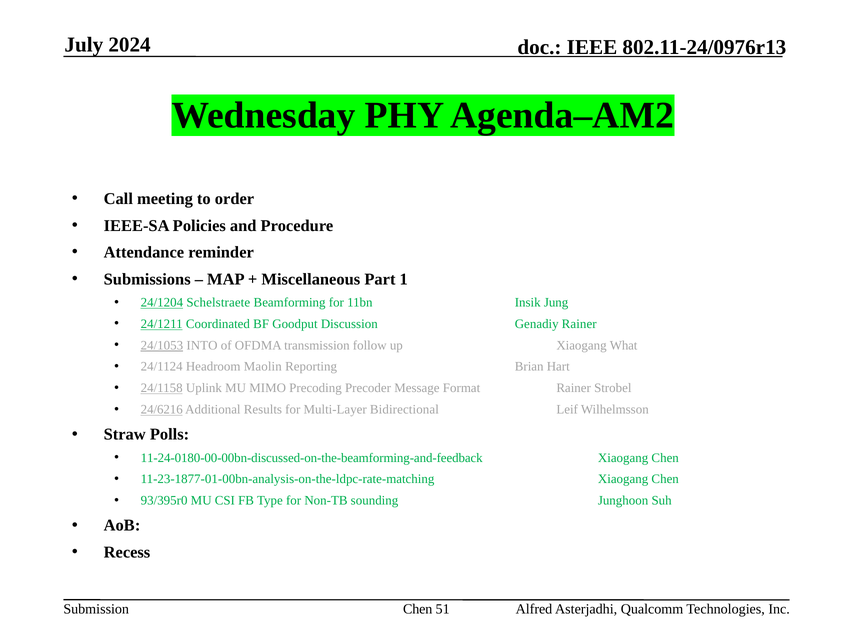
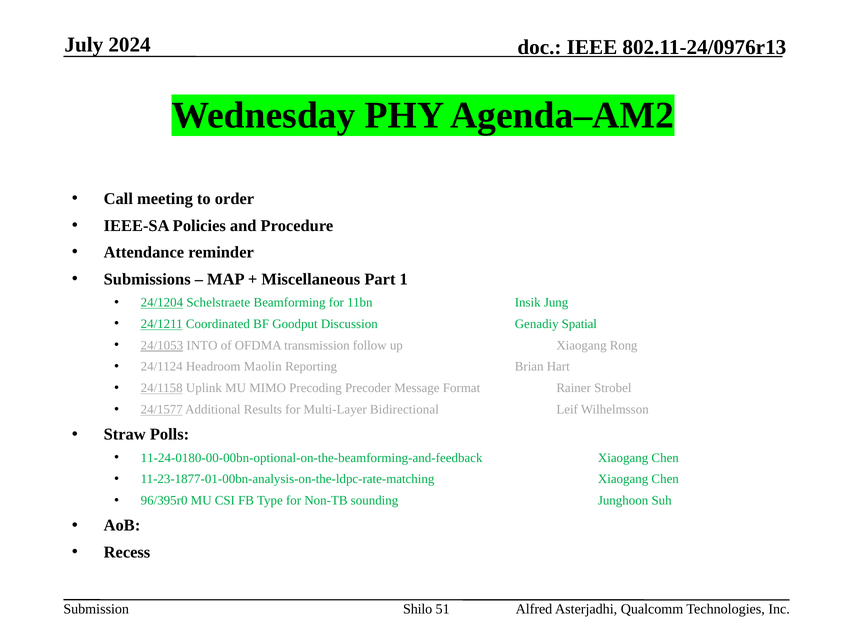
Genadiy Rainer: Rainer -> Spatial (579, 324)
What: What -> Rong (624, 345)
24/6216: 24/6216 -> 24/1577 (162, 409)
11-24-0180-00-00bn-discussed-on-the-beamforming-and-feedback: 11-24-0180-00-00bn-discussed-on-the-beamforming-and-feedback -> 11-24-0180-00-00bn-optional-on-the-beamforming-and-feedback (312, 457)
93/395r0: 93/395r0 -> 96/395r0 (164, 500)
Chen: Chen -> Shilo (418, 609)
